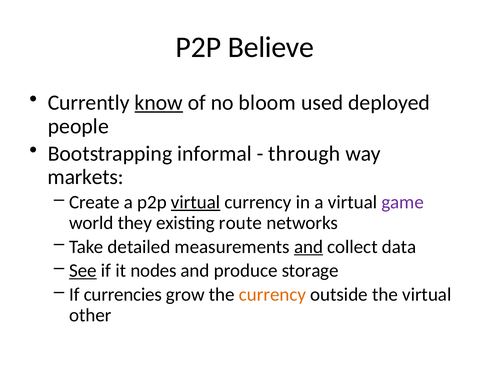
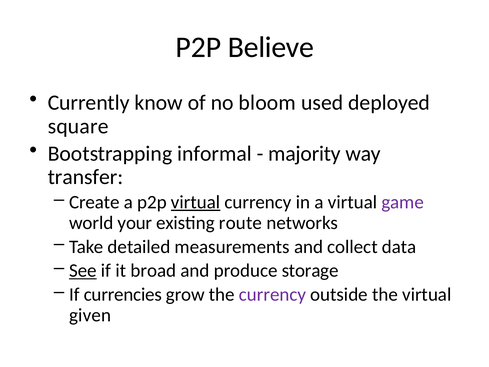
know underline: present -> none (159, 103)
people: people -> square (78, 126)
through: through -> majority (304, 153)
markets: markets -> transfer (85, 177)
they: they -> your (135, 223)
and underline: present -> none (309, 247)
nodes: nodes -> broad (153, 271)
currency colour: orange -> purple (272, 294)
other: other -> given (90, 315)
